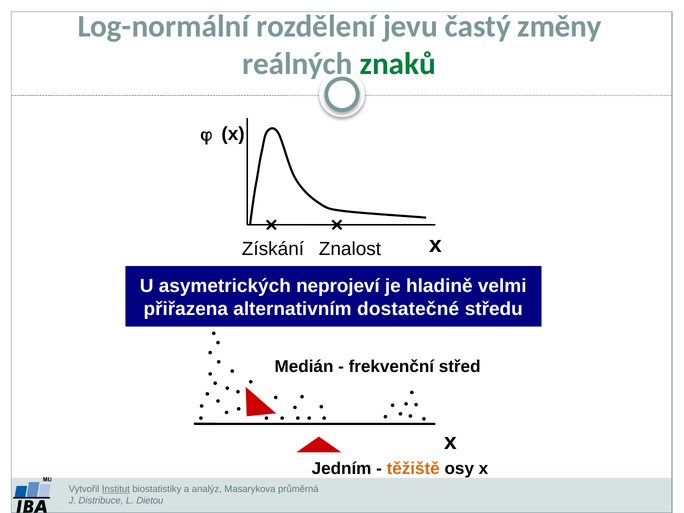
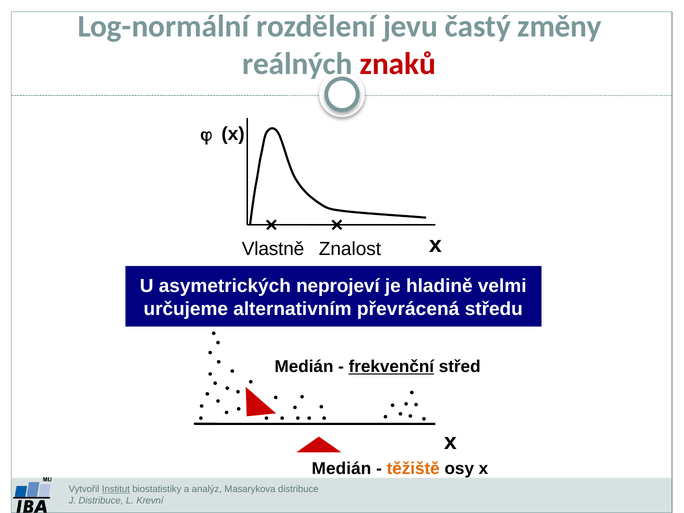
znaků colour: green -> red (398, 64)
Získání: Získání -> Vlastně (273, 249)
přiřazena: přiřazena -> určujeme (186, 309)
dostatečné: dostatečné -> převrácená (408, 309)
frekvenční underline: none -> present (391, 367)
Jedním: Jedním -> Medián (341, 469)
Masarykova průměrná: průměrná -> distribuce (298, 489)
Dietou: Dietou -> Krevní (150, 501)
